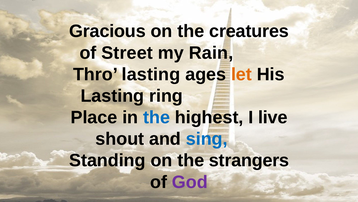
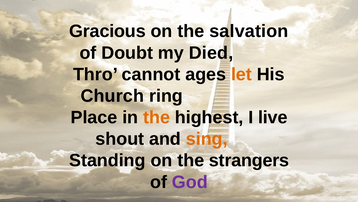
creatures: creatures -> salvation (249, 31)
Street: Street -> Doubt (127, 53)
Rain: Rain -> Died (211, 53)
Thro lasting: lasting -> cannot (151, 74)
Lasting: Lasting -> Church (112, 96)
the colour: blue -> orange (157, 117)
sing colour: blue -> orange (207, 139)
